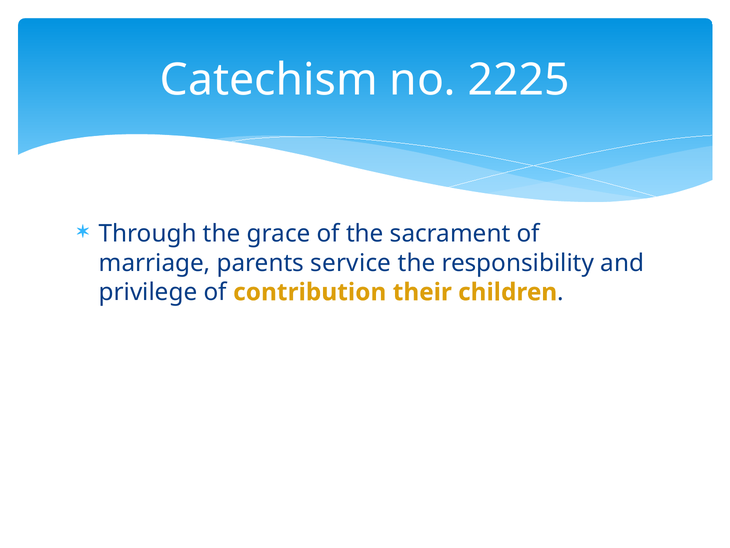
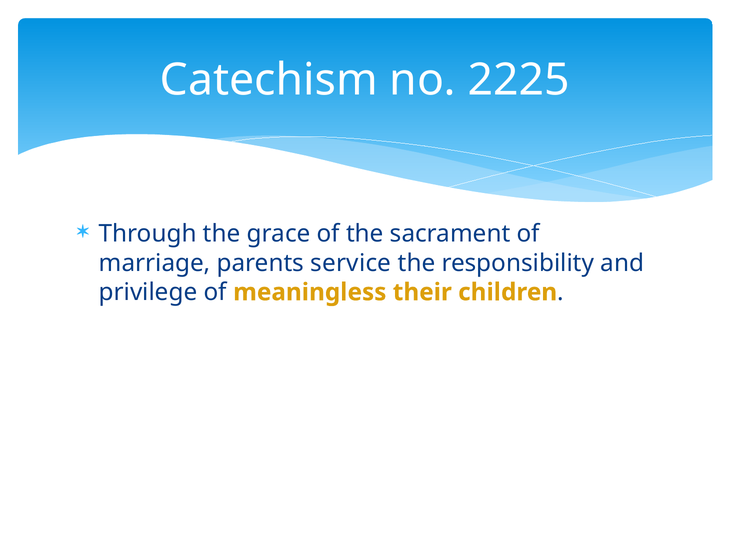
contribution: contribution -> meaningless (310, 292)
